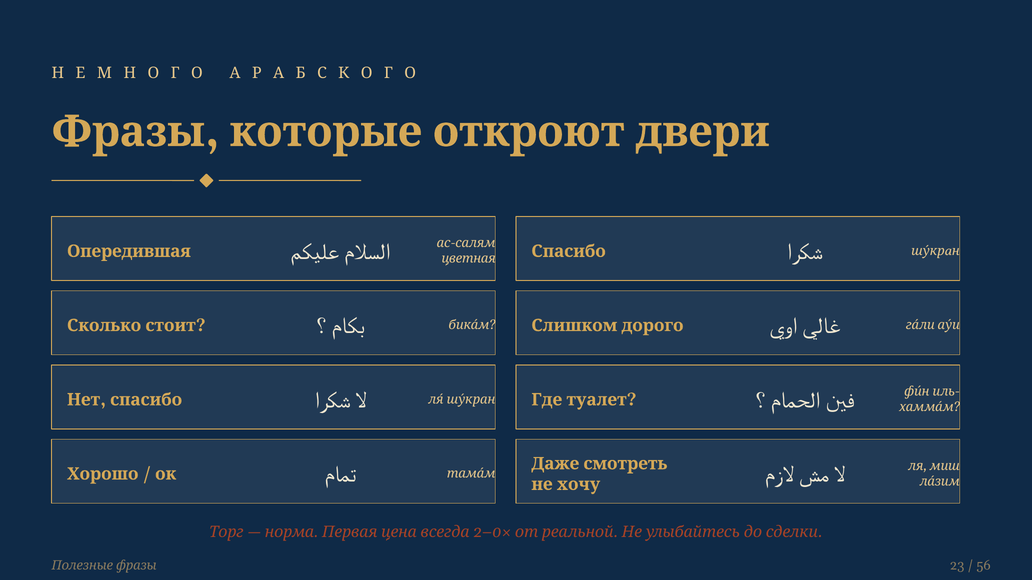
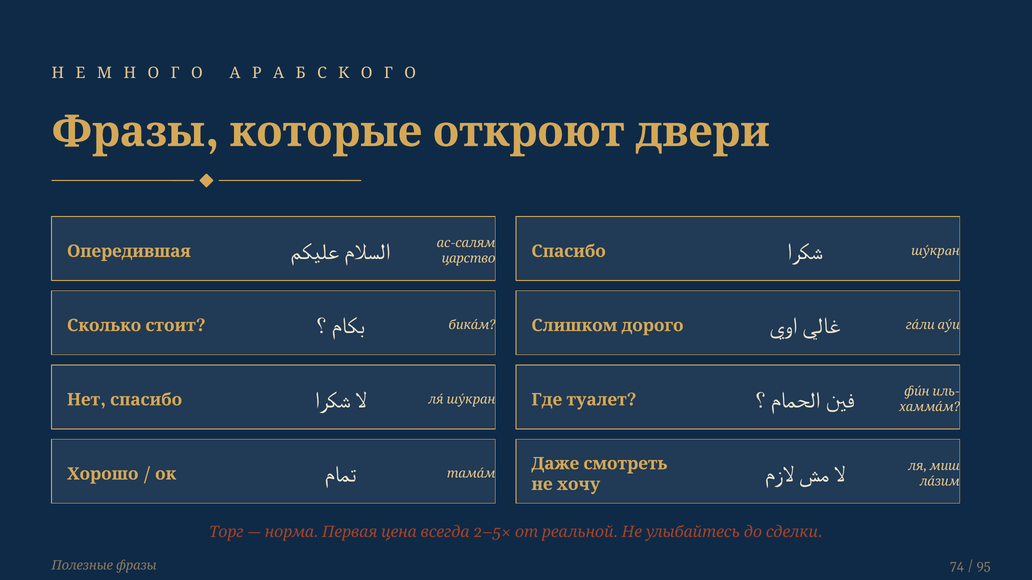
цветная: цветная -> царство (469, 259)
2–0×: 2–0× -> 2–5× (492, 533)
23: 23 -> 74 (957, 566)
56: 56 -> 95 (984, 566)
